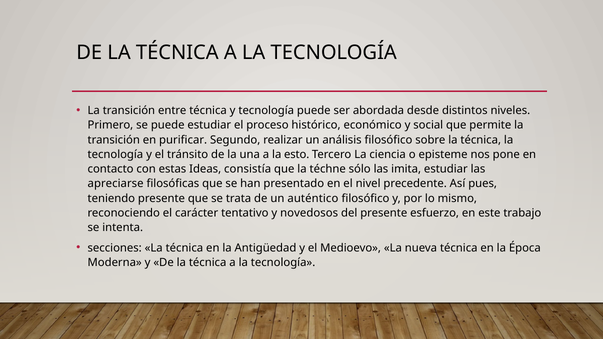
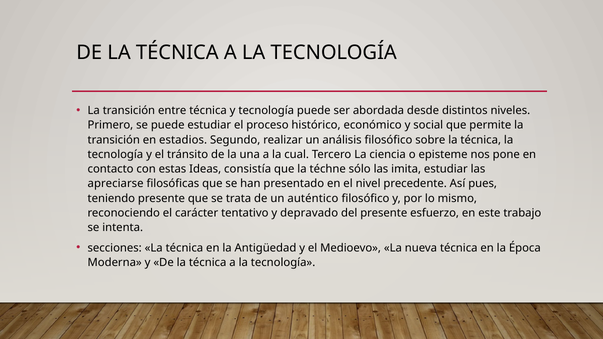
puriﬁcar: puriﬁcar -> estadios (183, 140)
esto: esto -> cual (297, 155)
novedosos: novedosos -> depravado (309, 213)
